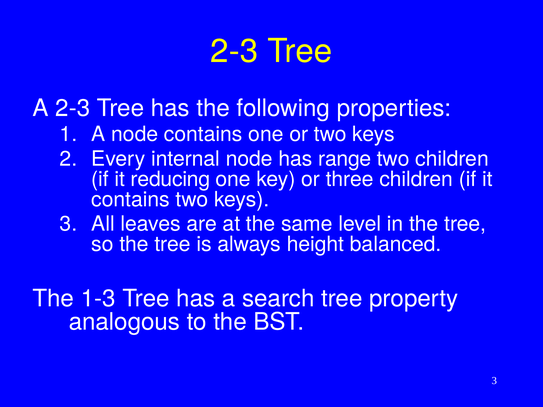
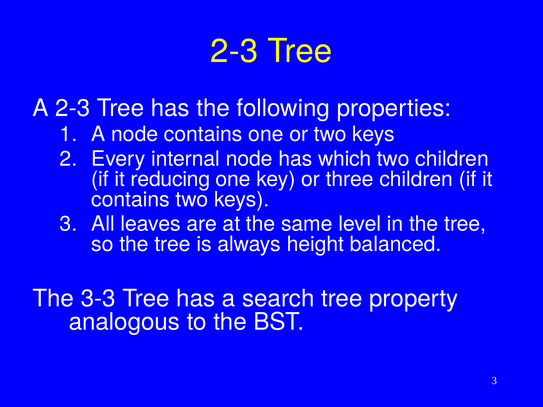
range: range -> which (345, 159)
1-3: 1-3 -> 3-3 (98, 299)
